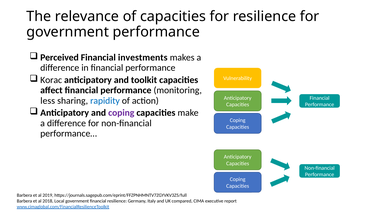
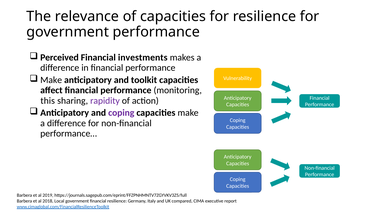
Korac: Korac -> Make (51, 80)
less: less -> this (48, 101)
rapidity colour: blue -> purple (105, 101)
